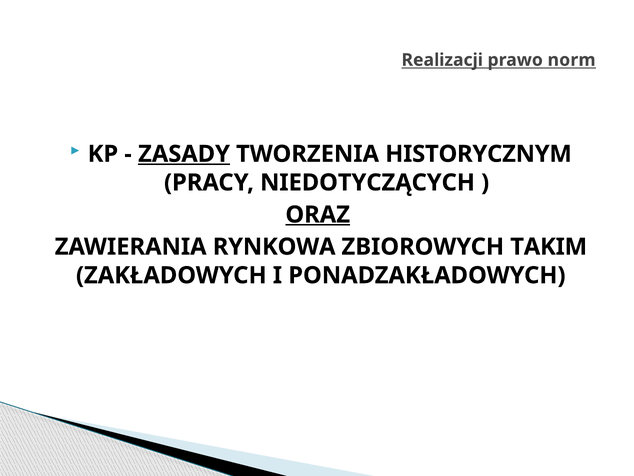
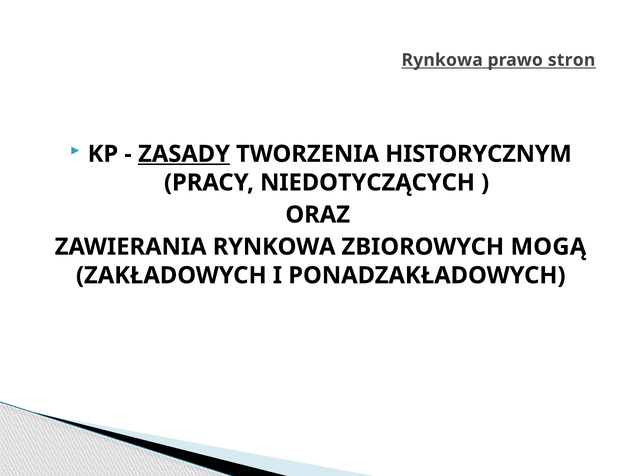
Realizacji: Realizacji -> Rynkowa (442, 60)
norm: norm -> stron (572, 60)
ORAZ underline: present -> none (318, 214)
TAKIM: TAKIM -> MOGĄ (548, 247)
